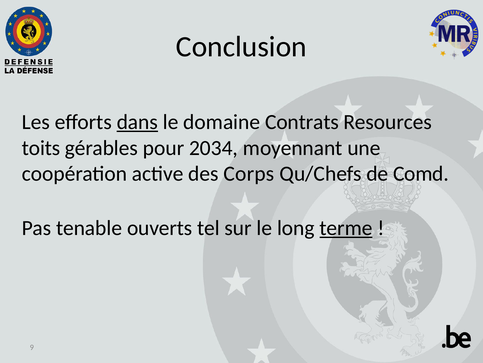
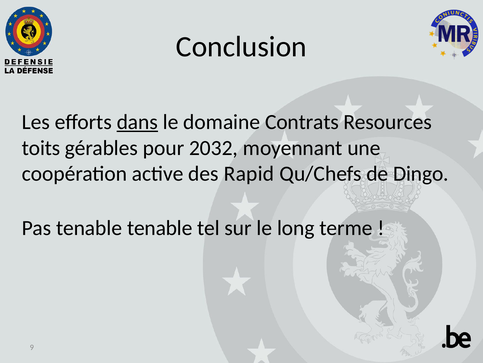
2034: 2034 -> 2032 (213, 148)
Corps: Corps -> Rapid (249, 173)
Comd: Comd -> Dingo (421, 173)
tenable ouverts: ouverts -> tenable (160, 228)
terme underline: present -> none (346, 228)
